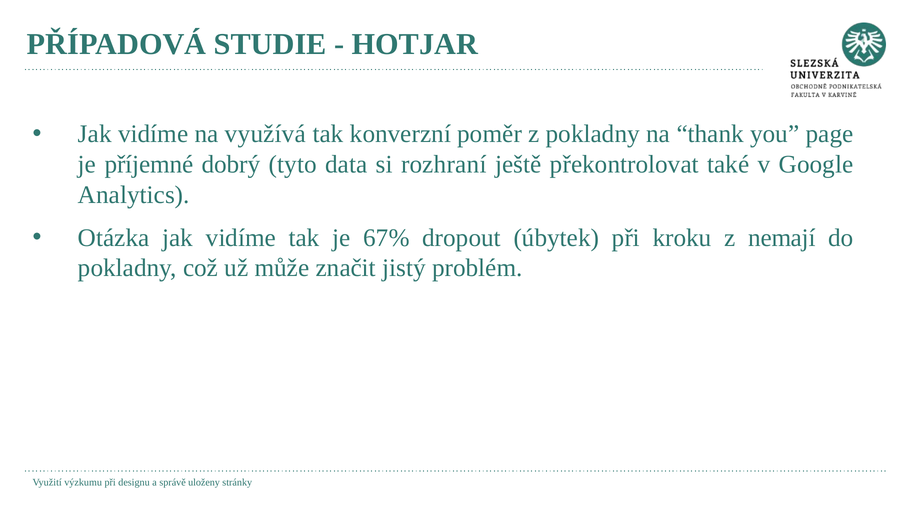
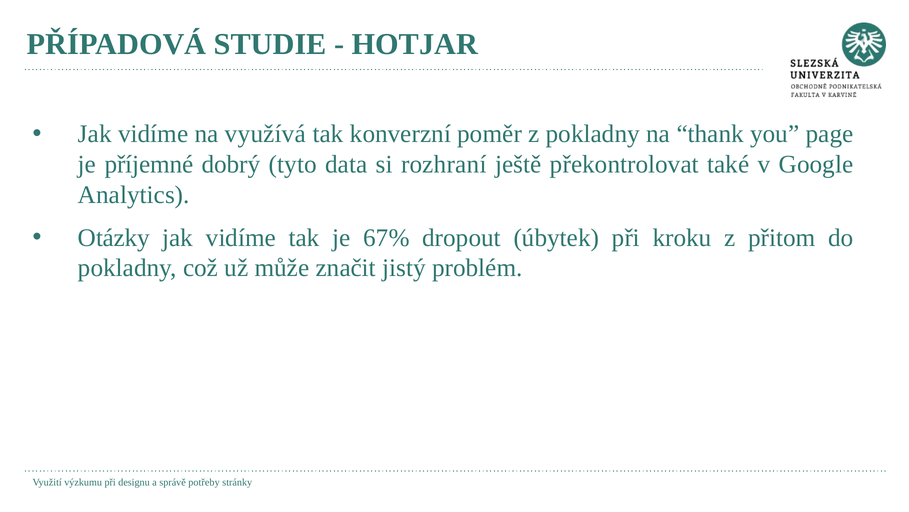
Otázka: Otázka -> Otázky (114, 237)
nemají: nemají -> přitom (782, 237)
uloženy: uloženy -> potřeby (204, 482)
